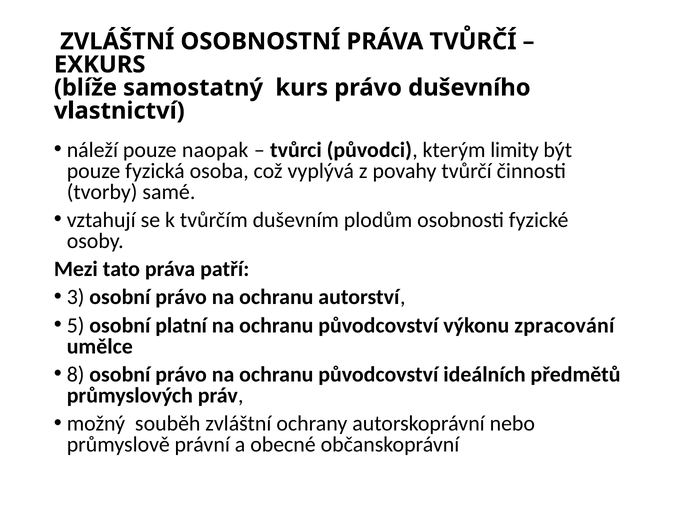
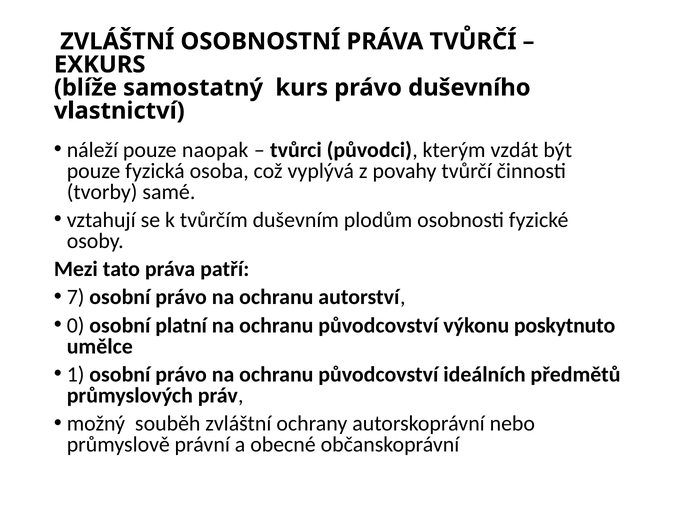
limity: limity -> vzdát (514, 150)
3: 3 -> 7 (76, 297)
5: 5 -> 0 (76, 325)
zpracování: zpracování -> poskytnuto (565, 325)
8: 8 -> 1 (76, 374)
